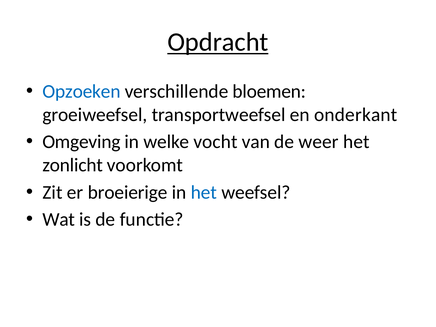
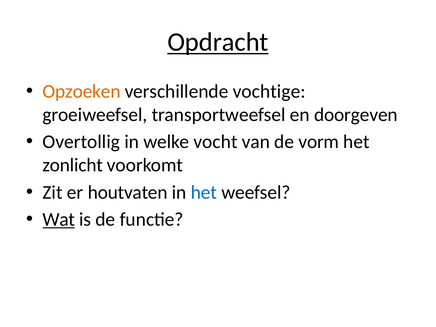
Opzoeken colour: blue -> orange (82, 91)
bloemen: bloemen -> vochtige (269, 91)
onderkant: onderkant -> doorgeven (356, 115)
Omgeving: Omgeving -> Overtollig (81, 142)
weer: weer -> vorm (319, 142)
broeierige: broeierige -> houtvaten (128, 192)
Wat underline: none -> present (59, 220)
